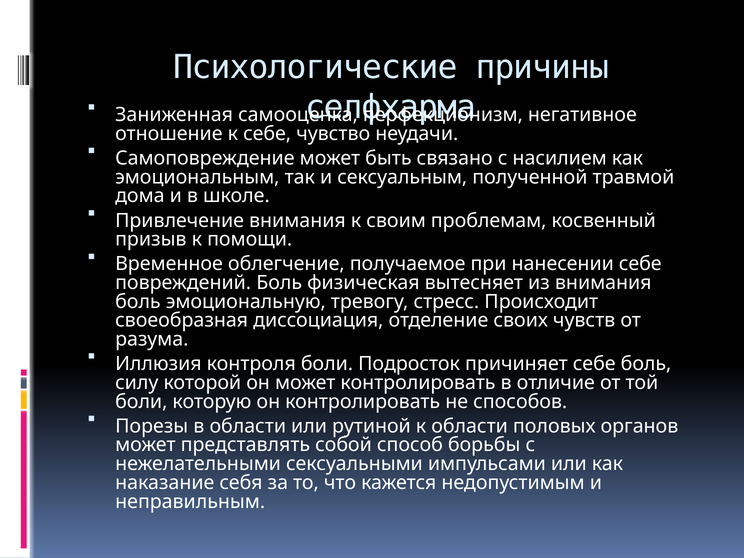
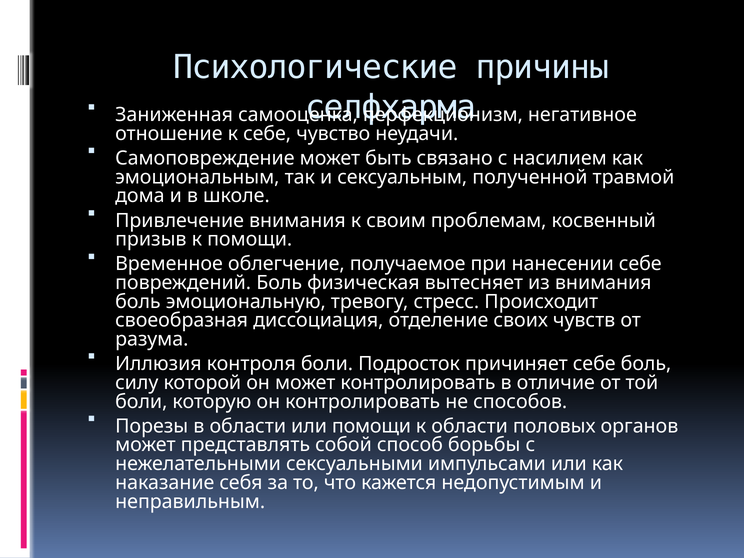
или рутиной: рутиной -> помощи (371, 426)
